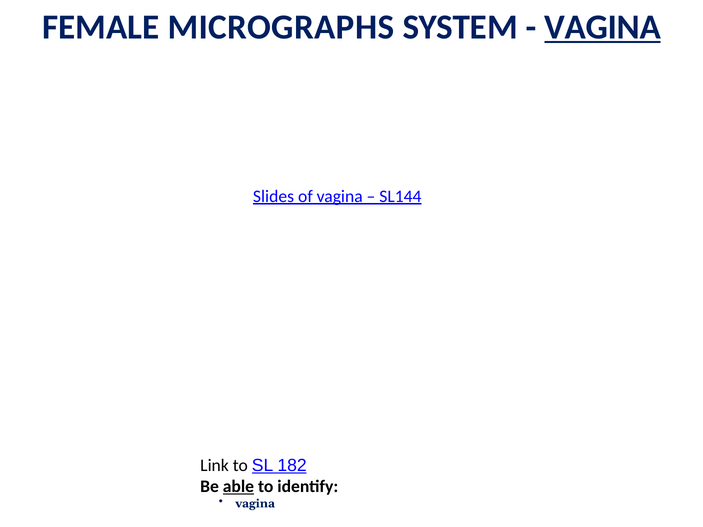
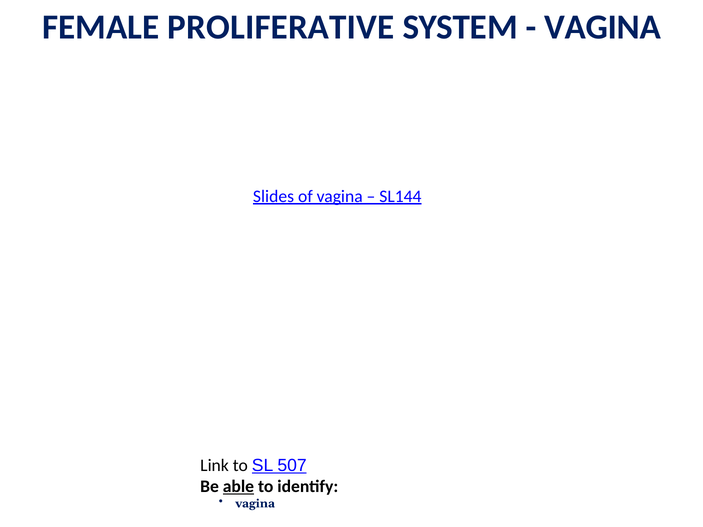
MICROGRAPHS: MICROGRAPHS -> PROLIFERATIVE (281, 27)
VAGINA underline: present -> none (603, 27)
182: 182 -> 507 (292, 465)
